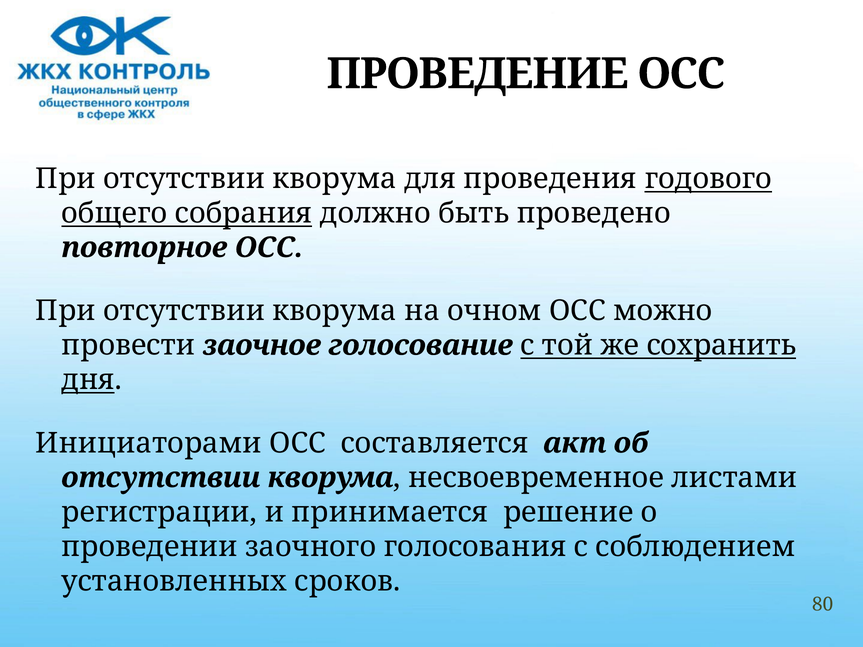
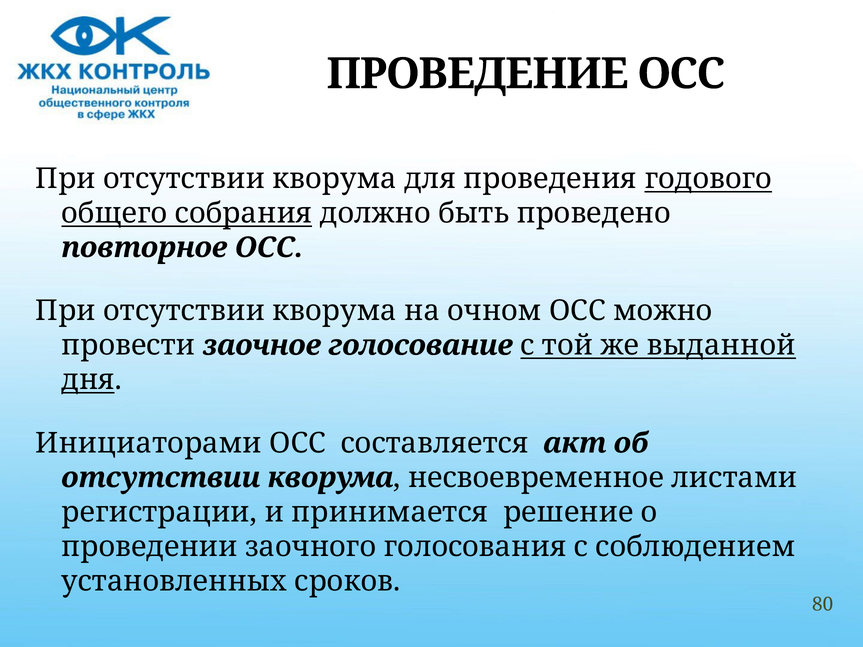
сохранить: сохранить -> выданной (721, 345)
